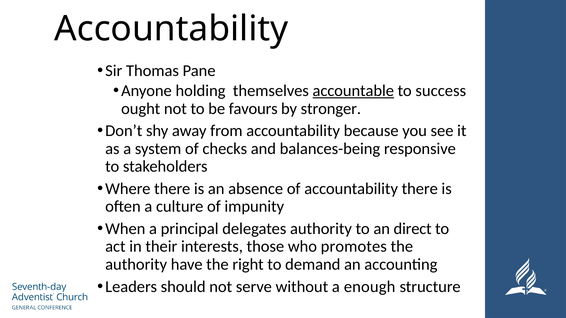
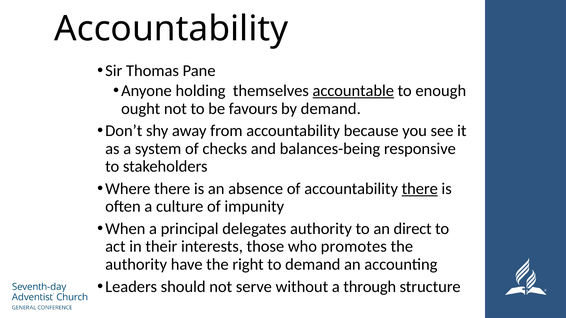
success: success -> enough (441, 91)
by stronger: stronger -> demand (331, 109)
there underline: none -> present (420, 189)
enough: enough -> through (370, 287)
